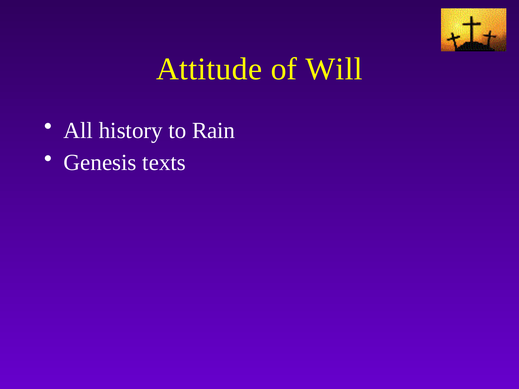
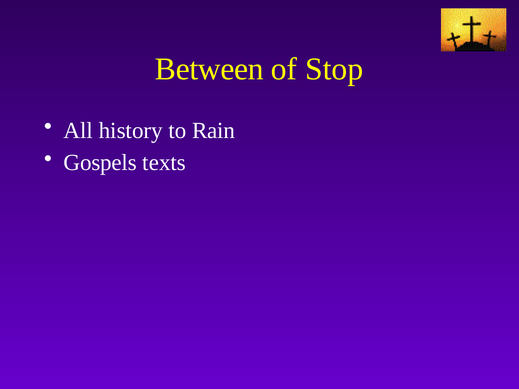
Attitude: Attitude -> Between (209, 69)
Will: Will -> Stop (334, 69)
Genesis: Genesis -> Gospels (100, 163)
